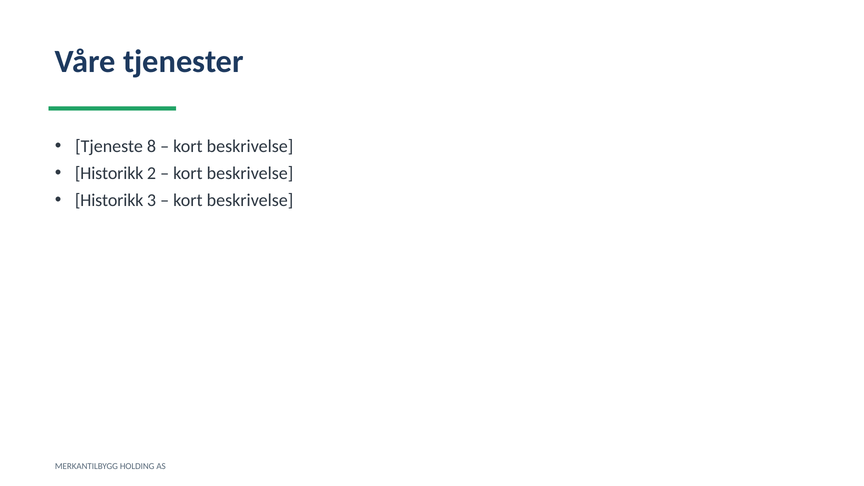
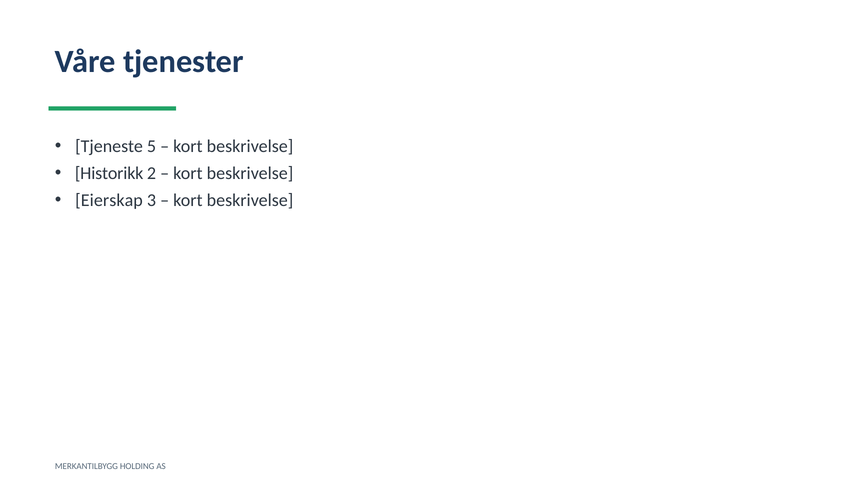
8: 8 -> 5 (151, 146)
Historikk: Historikk -> Eierskap (109, 200)
